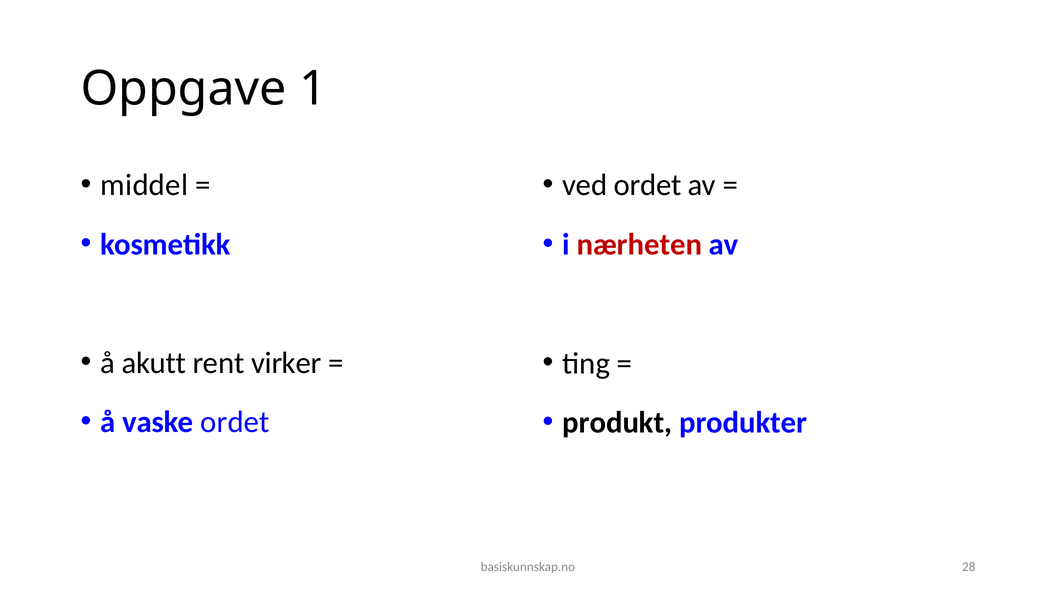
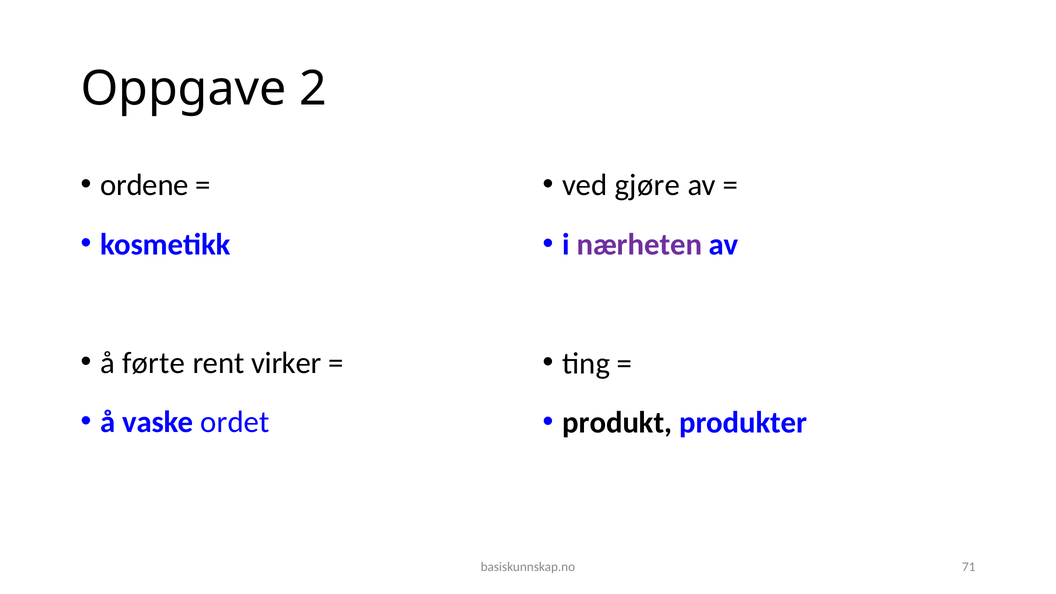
1: 1 -> 2 (313, 89)
middel: middel -> ordene (144, 185)
ved ordet: ordet -> gjøre (647, 185)
nærheten colour: red -> purple (639, 245)
akutt: akutt -> førte (154, 363)
28: 28 -> 71 (969, 567)
